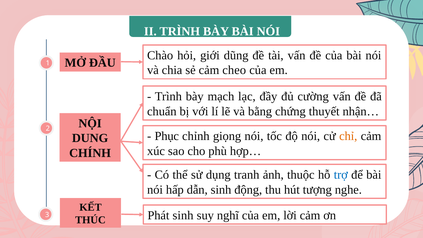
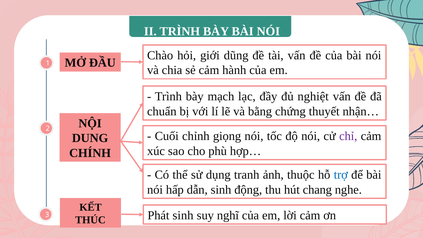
cheo: cheo -> hành (234, 70)
cường: cường -> nghiệt (313, 96)
Phục: Phục -> Cuối (167, 136)
chỉ colour: orange -> purple (348, 136)
tượng: tượng -> chang (317, 190)
